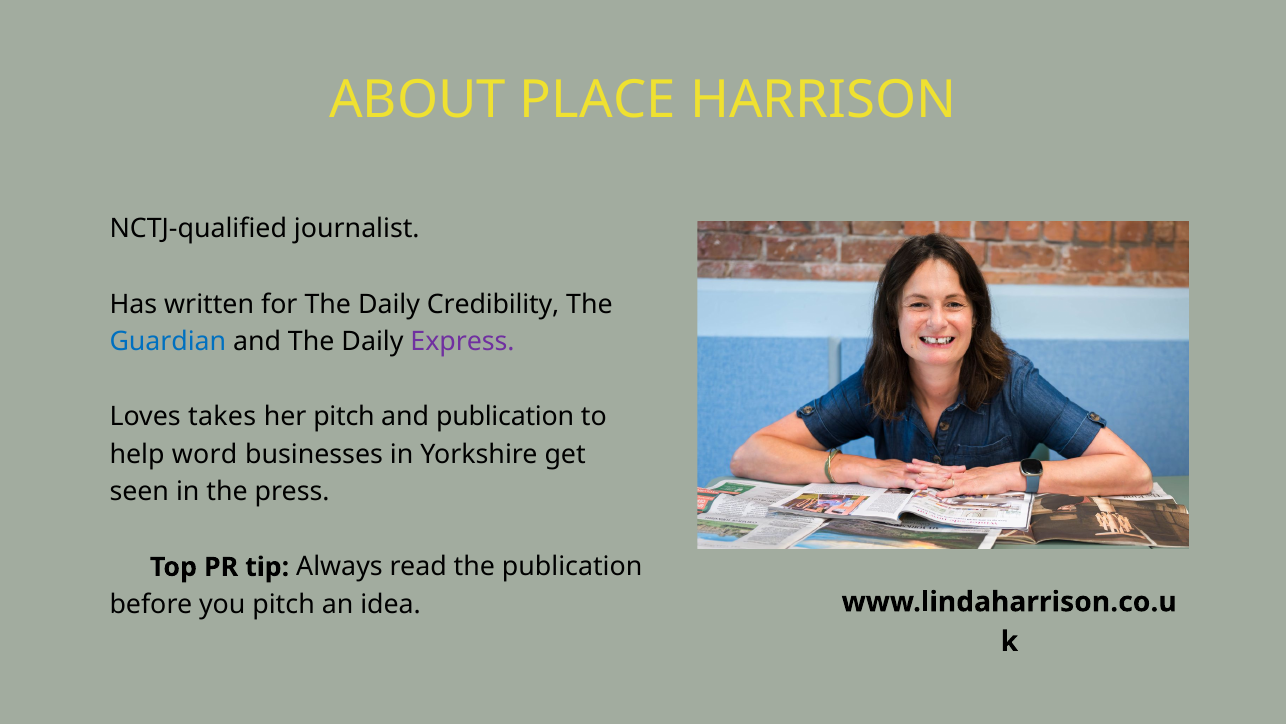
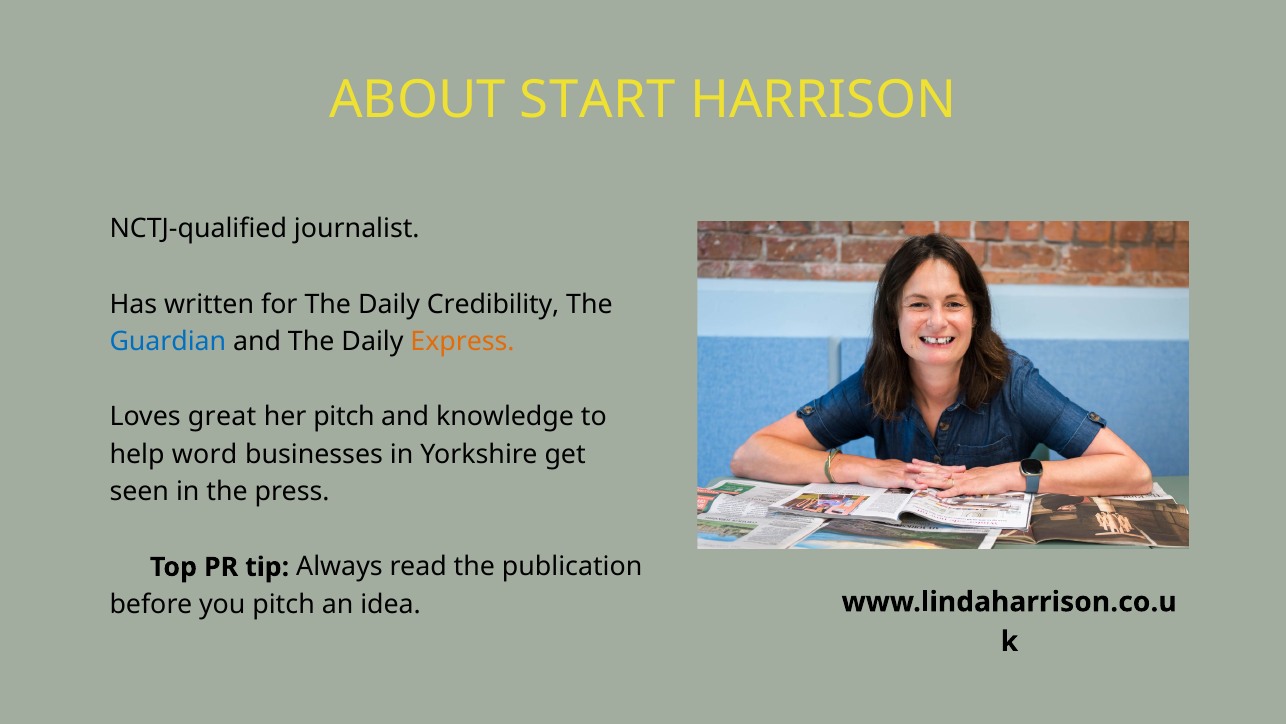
PLACE: PLACE -> START (598, 100)
Express colour: purple -> orange (462, 341)
takes: takes -> great (222, 417)
and publication: publication -> knowledge (505, 417)
